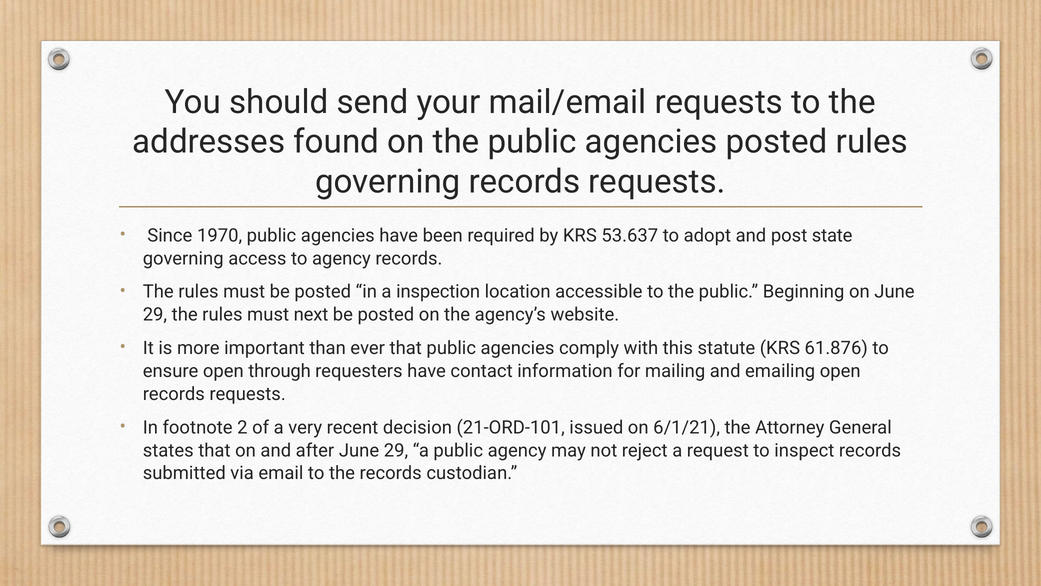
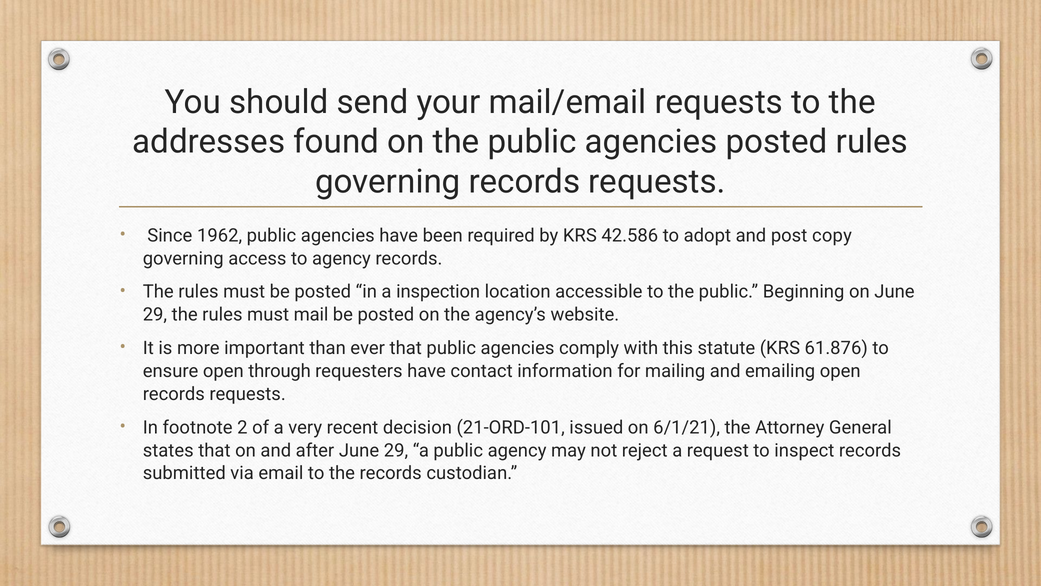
1970: 1970 -> 1962 (220, 235)
53.637: 53.637 -> 42.586 (630, 235)
state: state -> copy (832, 235)
next: next -> mail (311, 315)
